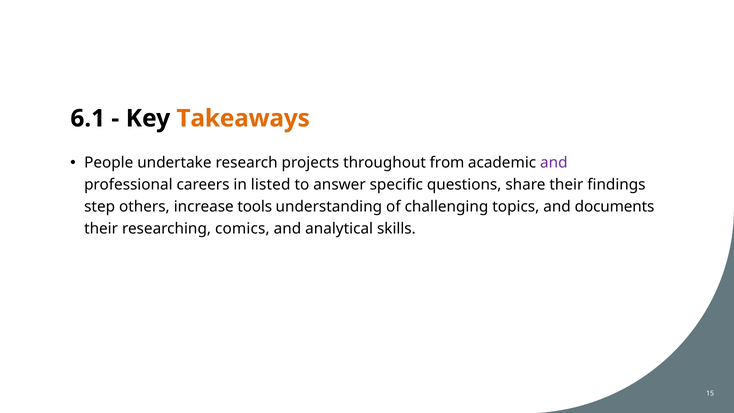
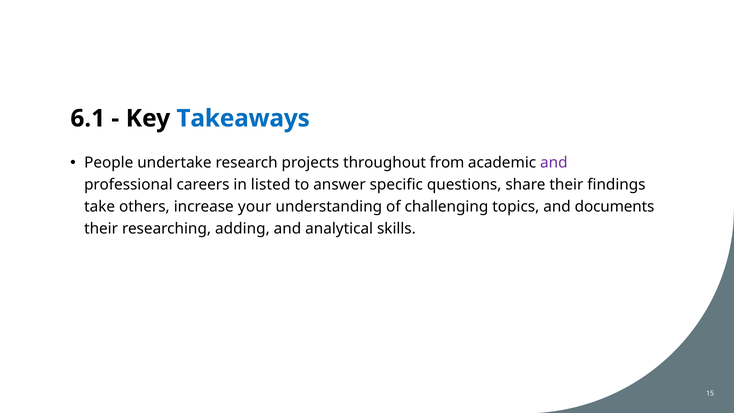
Takeaways colour: orange -> blue (243, 118)
step: step -> take (100, 207)
tools: tools -> your (255, 207)
comics: comics -> adding (242, 229)
